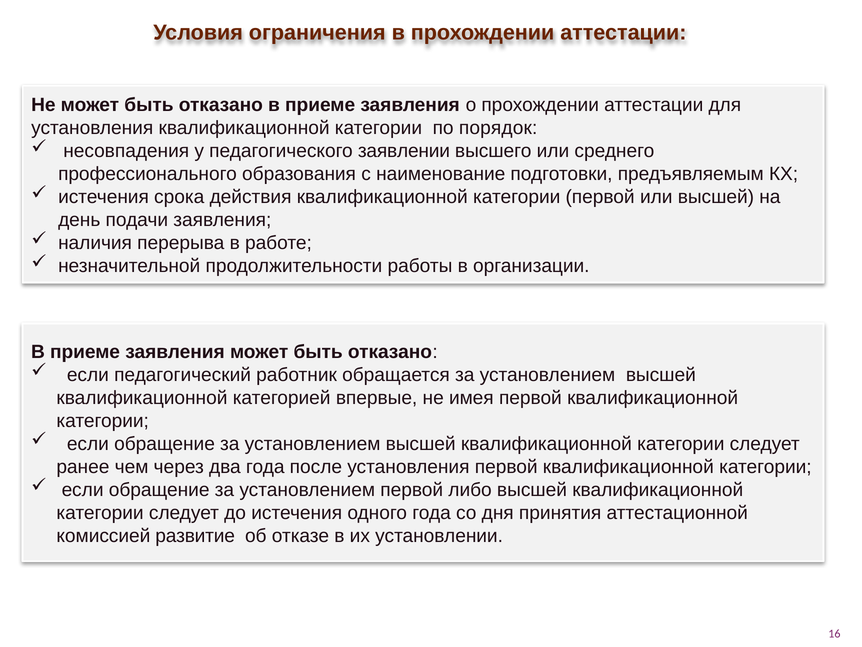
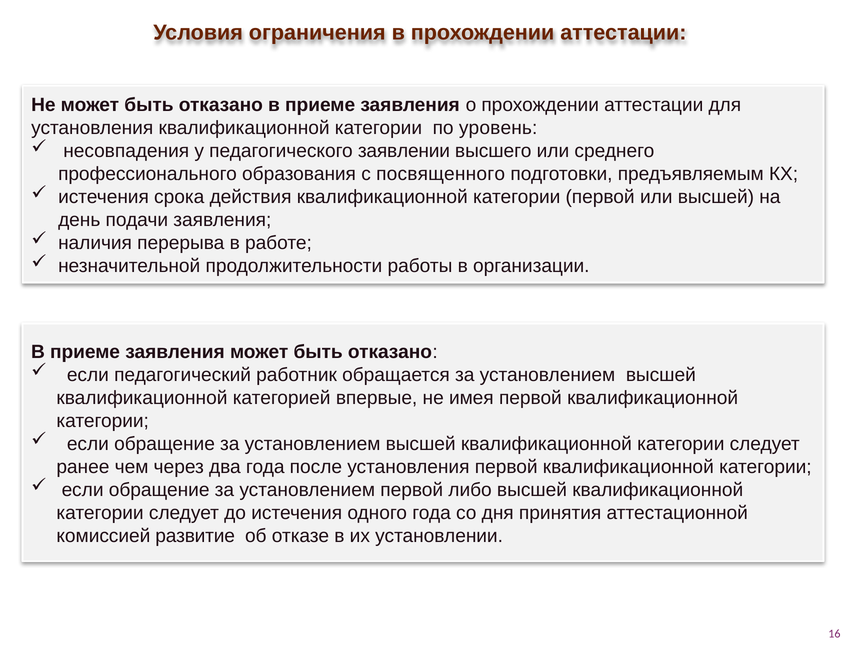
порядок: порядок -> уровень (498, 128)
наименование: наименование -> посвященного (441, 174)
